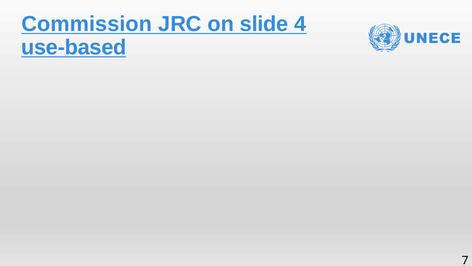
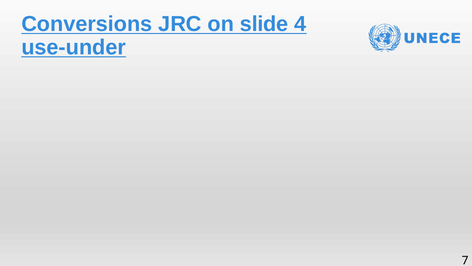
Commission: Commission -> Conversions (87, 24)
use-based: use-based -> use-under (74, 47)
